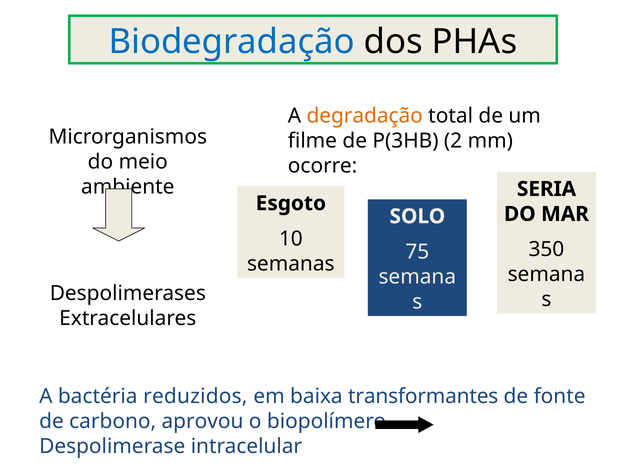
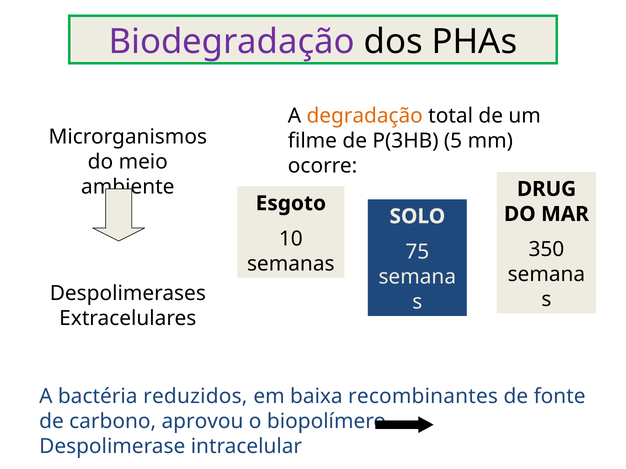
Biodegradação colour: blue -> purple (232, 42)
2: 2 -> 5 (453, 141)
SERIA: SERIA -> DRUG (547, 189)
transformantes: transformantes -> recombinantes (423, 397)
